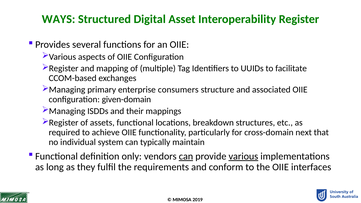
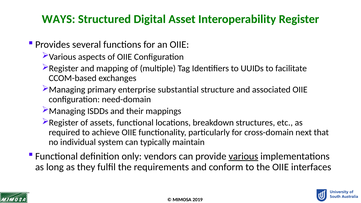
consumers: consumers -> substantial (178, 90)
given-domain: given-domain -> need-domain (126, 100)
can underline: present -> none (186, 156)
